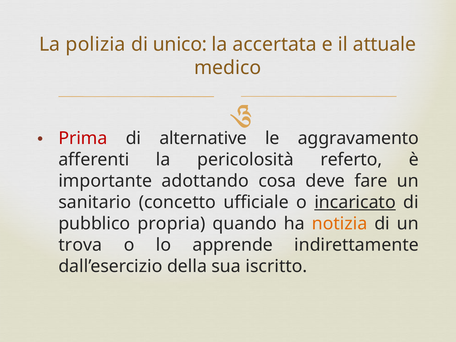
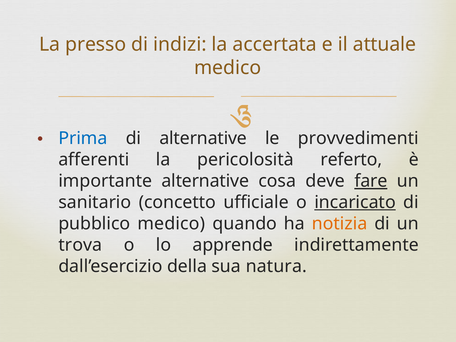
polizia: polizia -> presso (96, 44)
unico: unico -> indizi (180, 44)
Prima colour: red -> blue (83, 138)
aggravamento: aggravamento -> provvedimenti (358, 138)
importante adottando: adottando -> alternative (205, 181)
fare underline: none -> present (371, 181)
pubblico propria: propria -> medico (171, 224)
iscritto: iscritto -> natura (276, 266)
